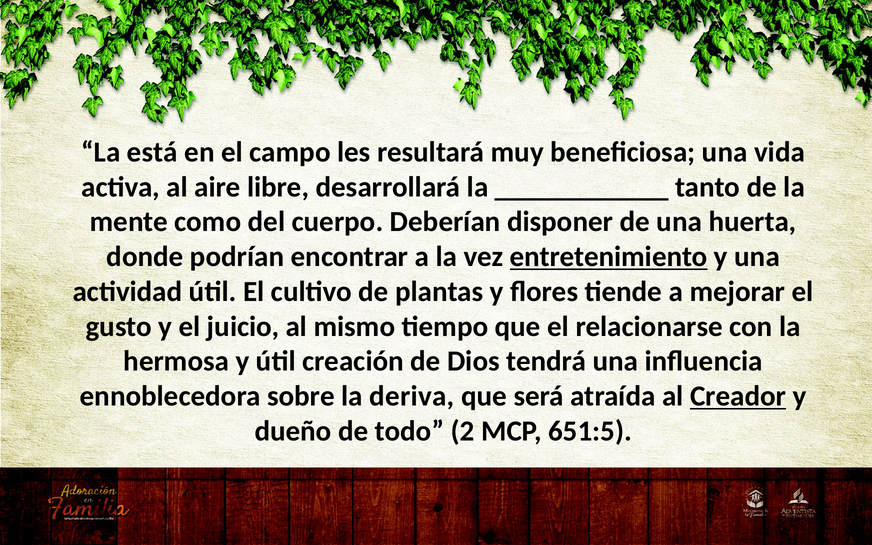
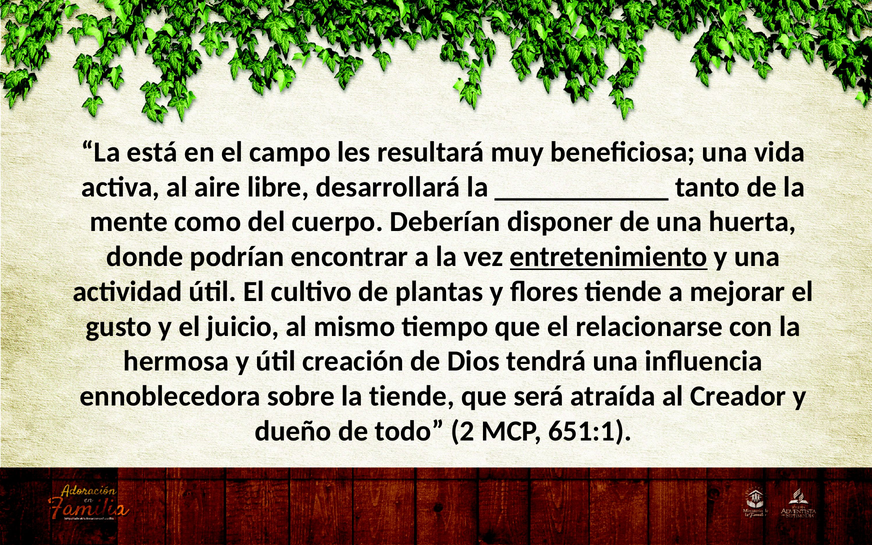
la deriva: deriva -> tiende (412, 396)
Creador underline: present -> none (738, 396)
651:5: 651:5 -> 651:1 (590, 431)
